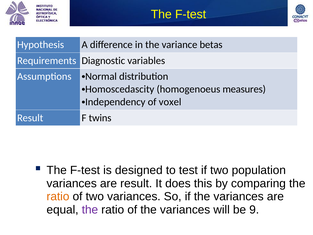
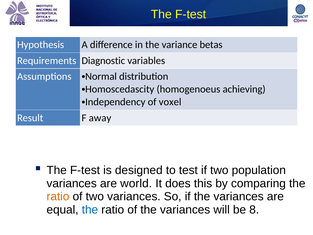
measures: measures -> achieving (244, 89)
twins: twins -> away (100, 118)
are result: result -> world (136, 183)
the colour: purple -> blue (90, 209)
9: 9 -> 8 (254, 209)
